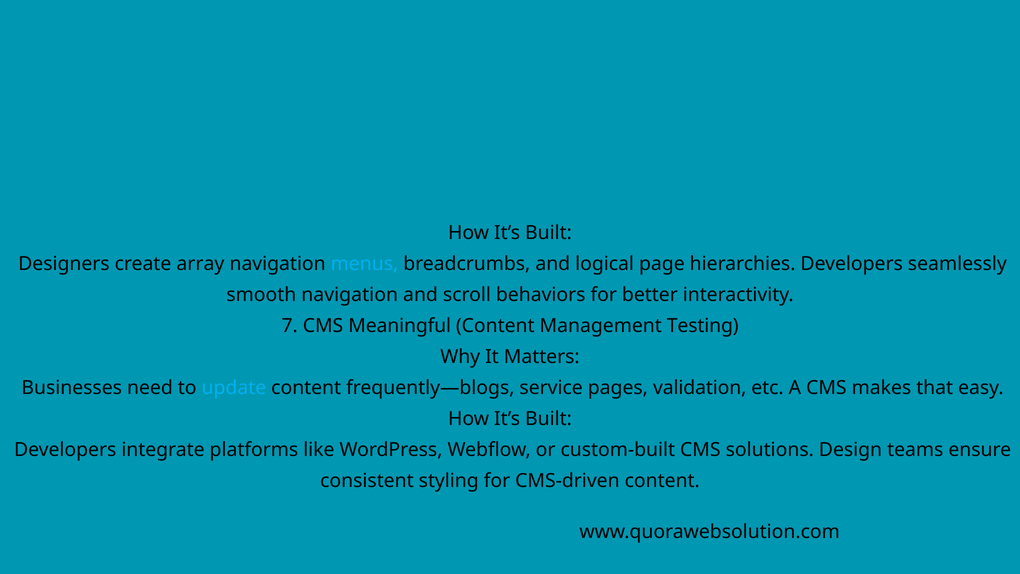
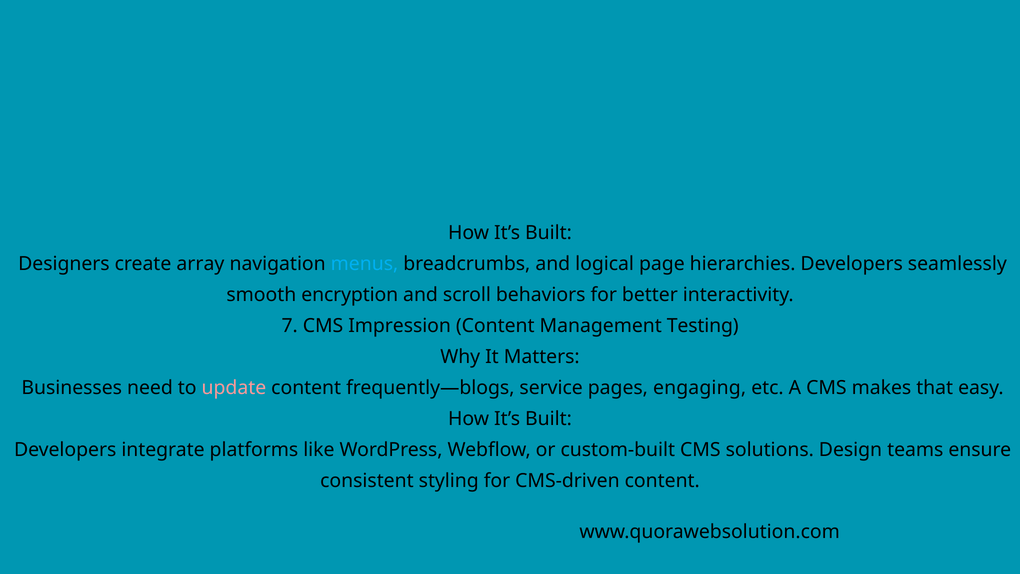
smooth navigation: navigation -> encryption (350, 295)
Meaningful: Meaningful -> Impression (400, 326)
update colour: light blue -> pink (234, 388)
validation: validation -> engaging (700, 388)
